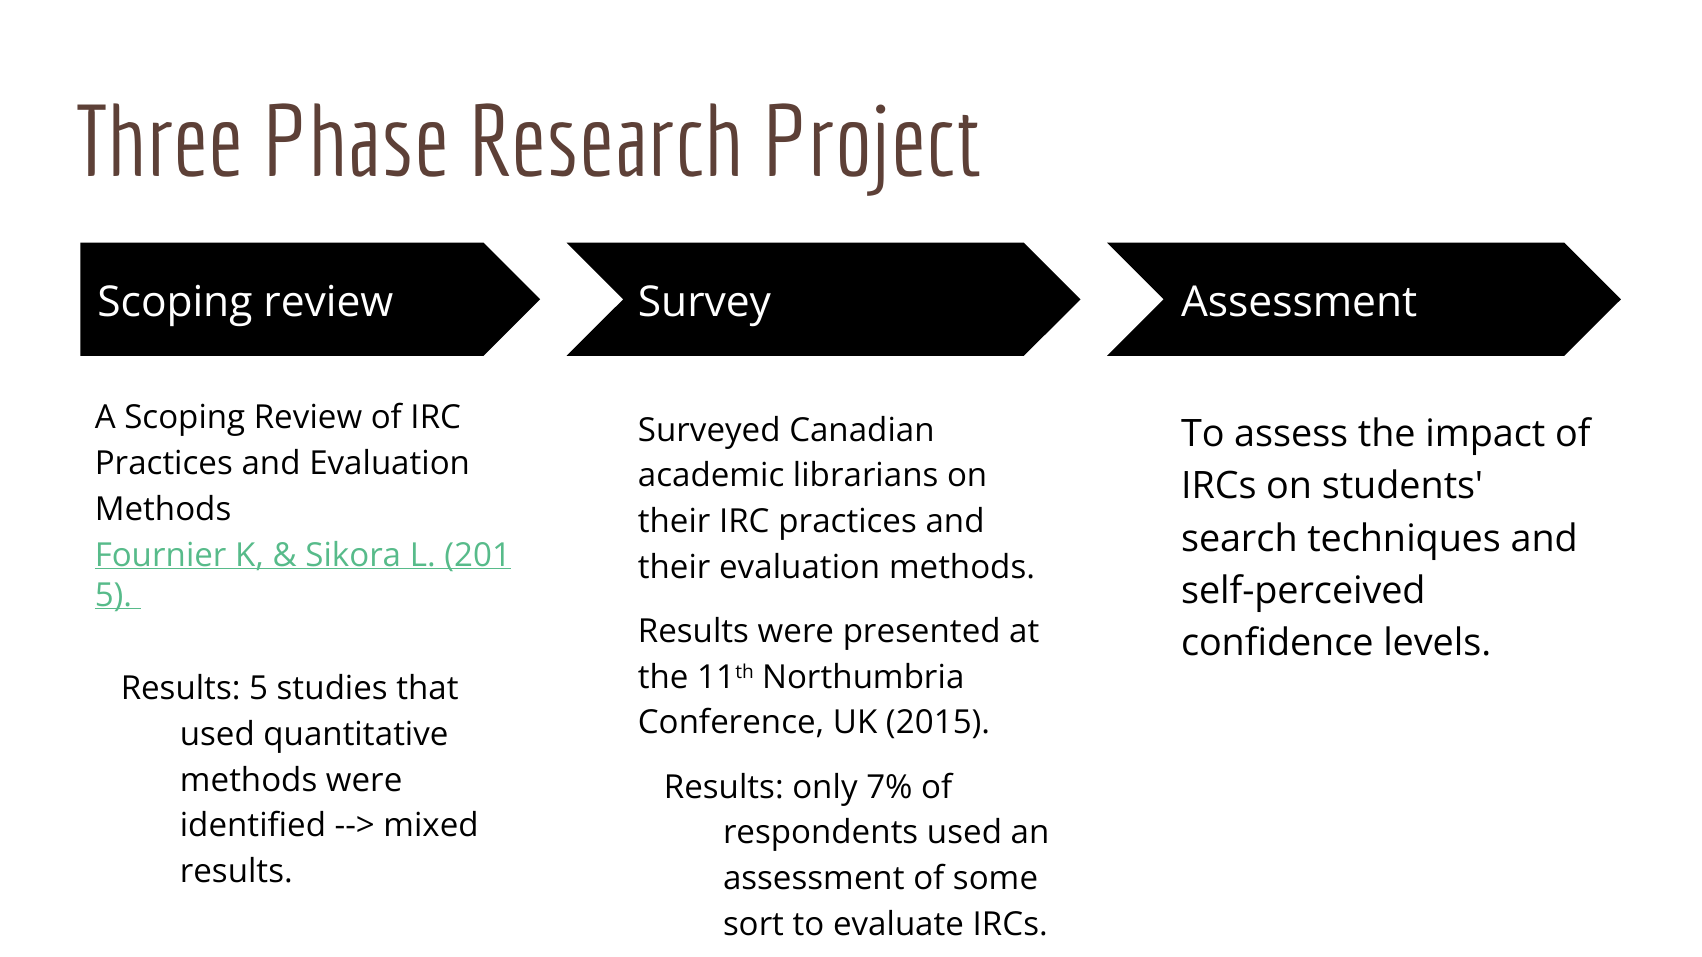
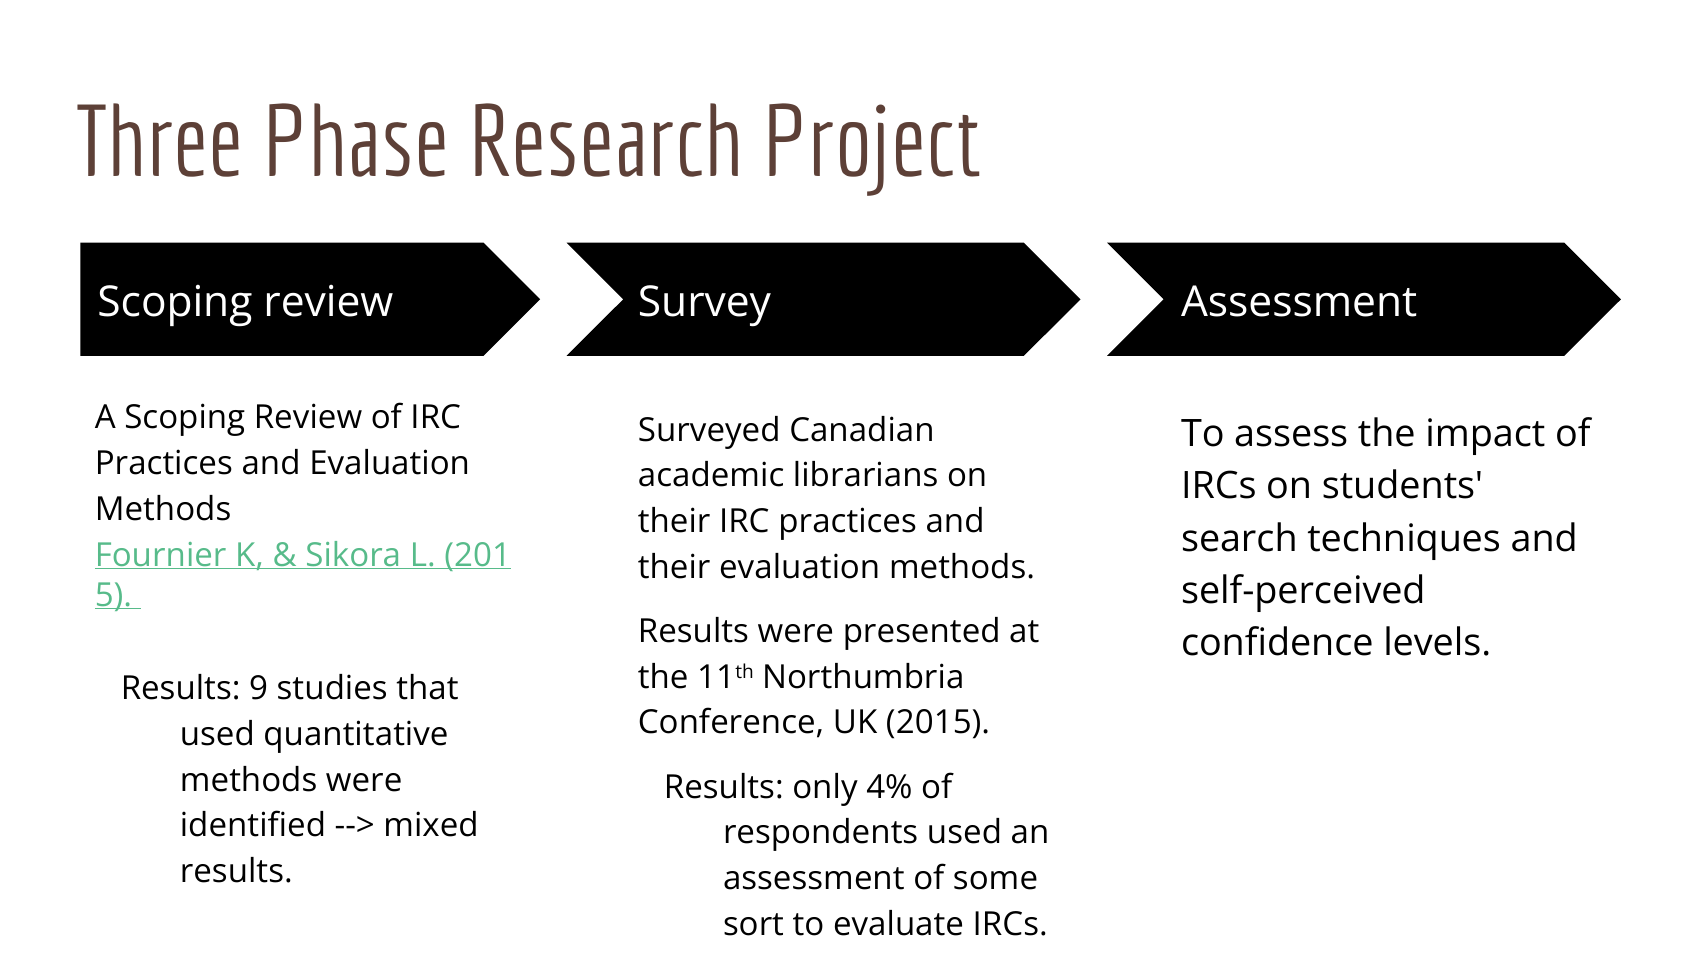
Results 5: 5 -> 9 (259, 689)
7%: 7% -> 4% (889, 788)
